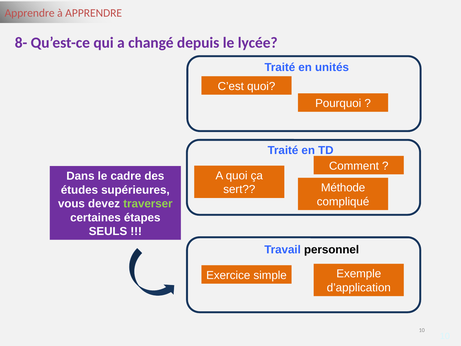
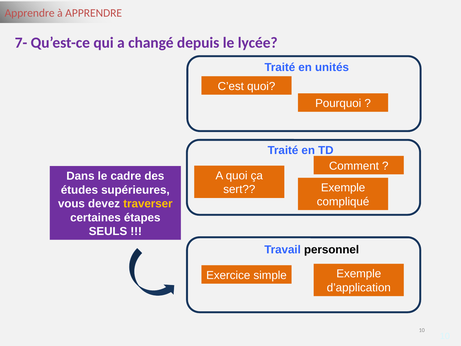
8-: 8- -> 7- (21, 43)
Méthode: Méthode -> Exemple (343, 188)
traverser colour: light green -> yellow (148, 204)
